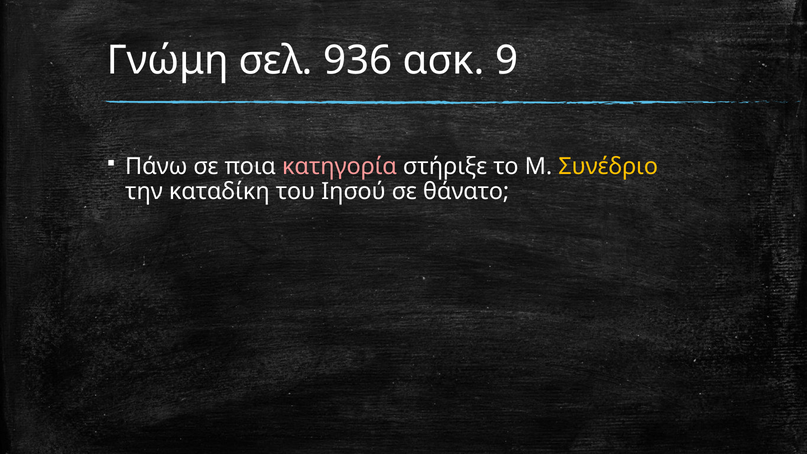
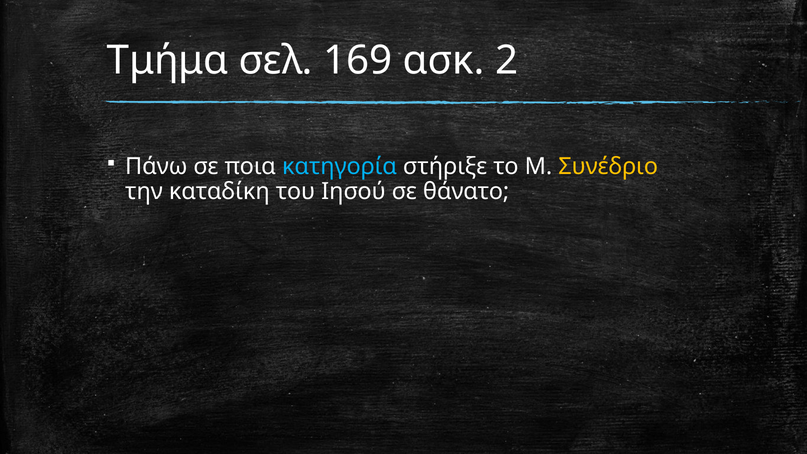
Γνώμη: Γνώμη -> Τμήμα (168, 61)
936: 936 -> 169 (358, 61)
9: 9 -> 2 (507, 61)
κατηγορία colour: pink -> light blue (339, 166)
